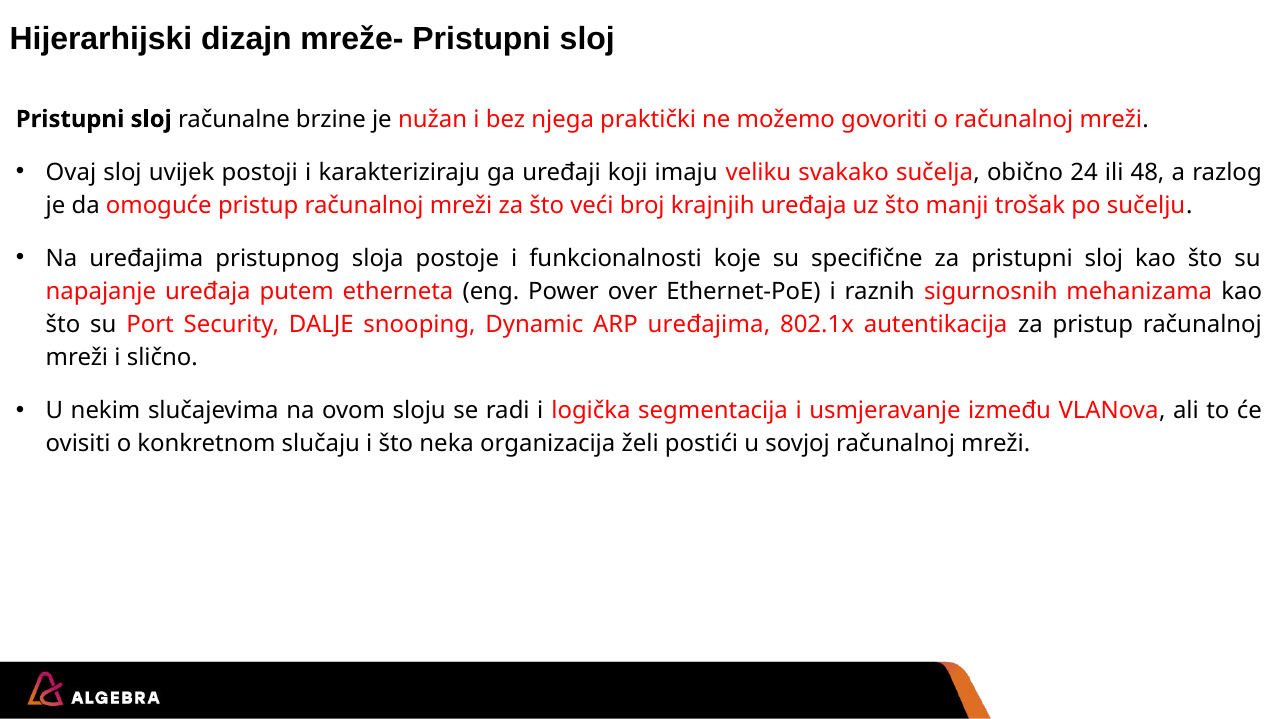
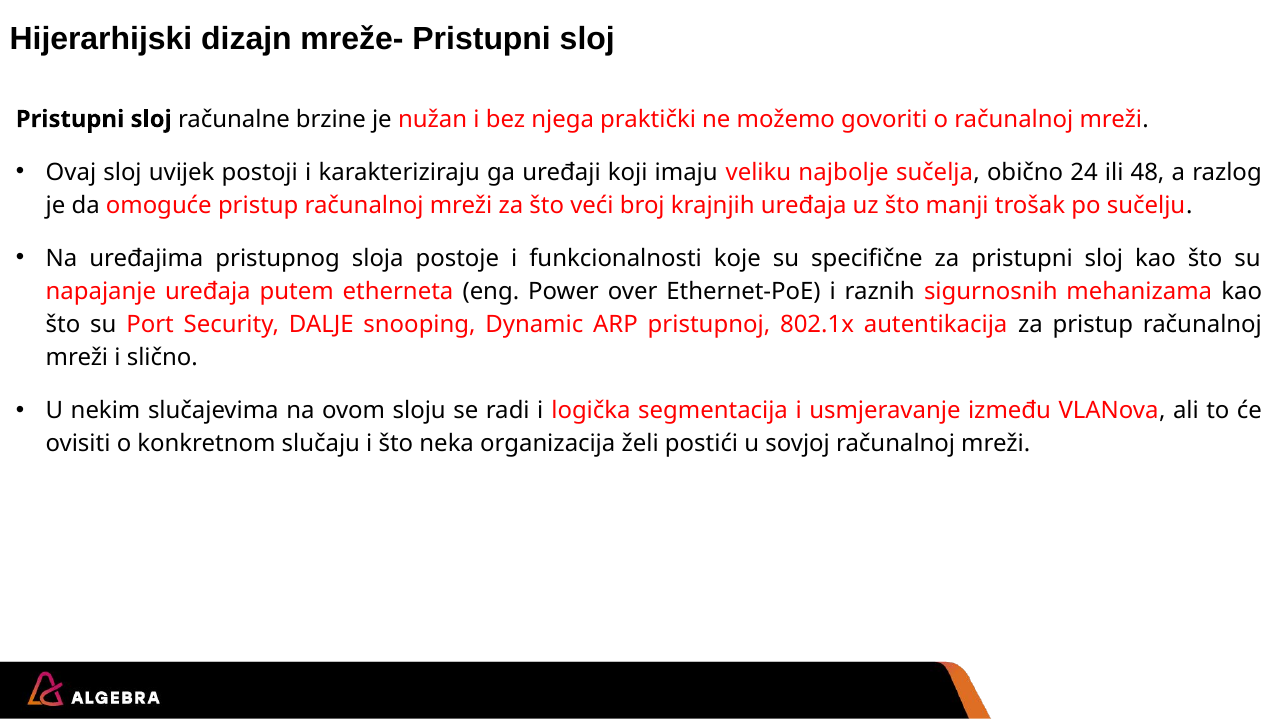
svakako: svakako -> najbolje (844, 172)
ARP uređajima: uređajima -> pristupnoj (709, 324)
